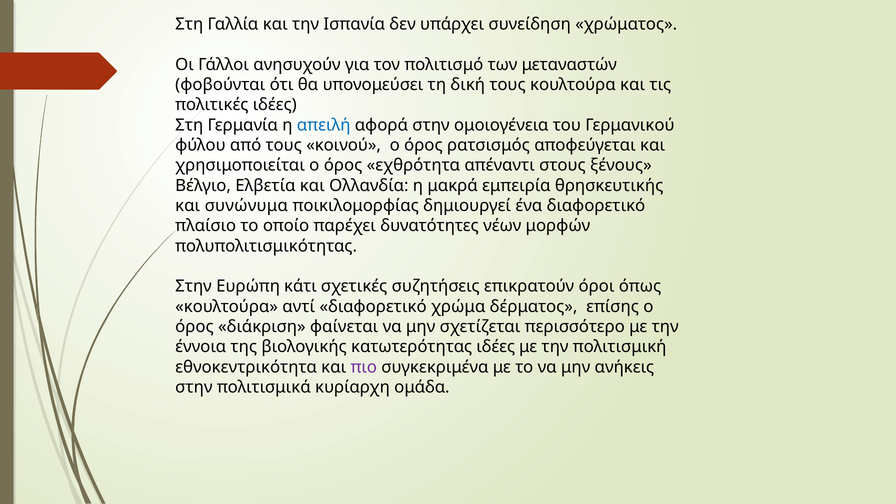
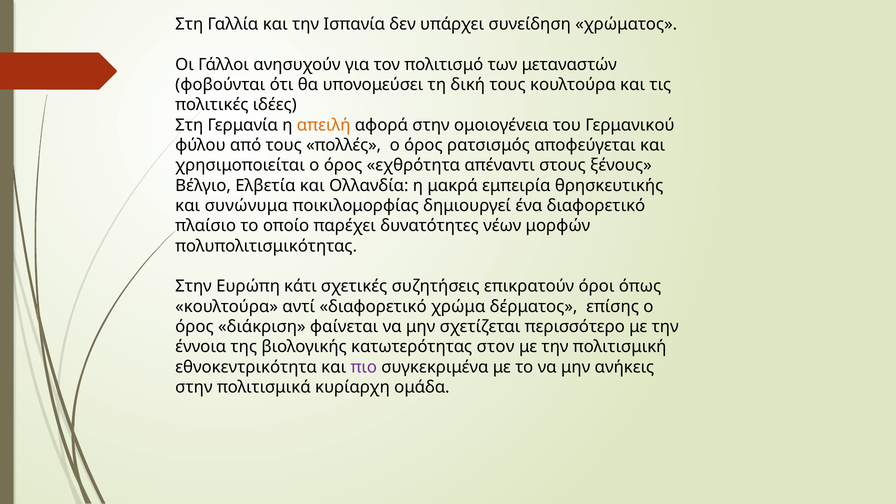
απειλή colour: blue -> orange (324, 125)
κοινού: κοινού -> πολλές (344, 145)
κατωτερότητας ιδέες: ιδέες -> στον (496, 347)
